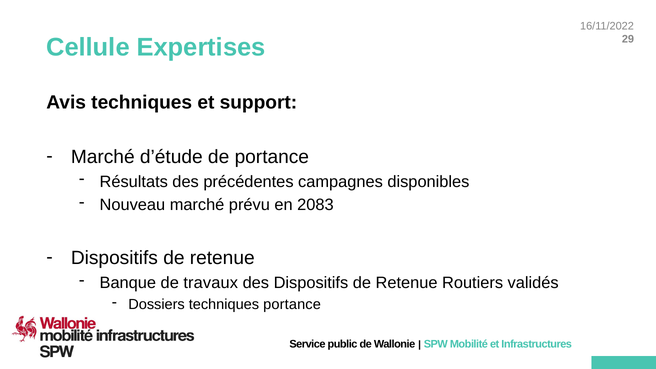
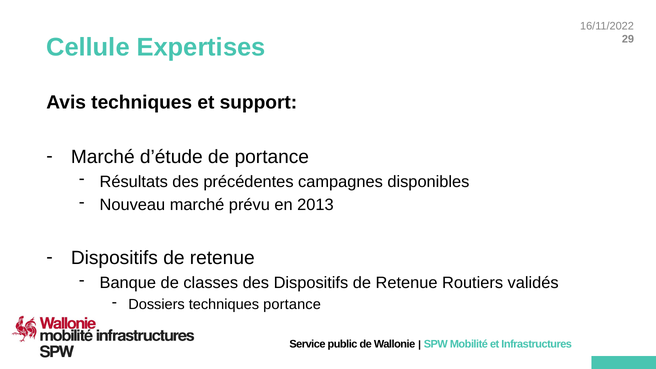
2083: 2083 -> 2013 (315, 205)
travaux: travaux -> classes (211, 283)
